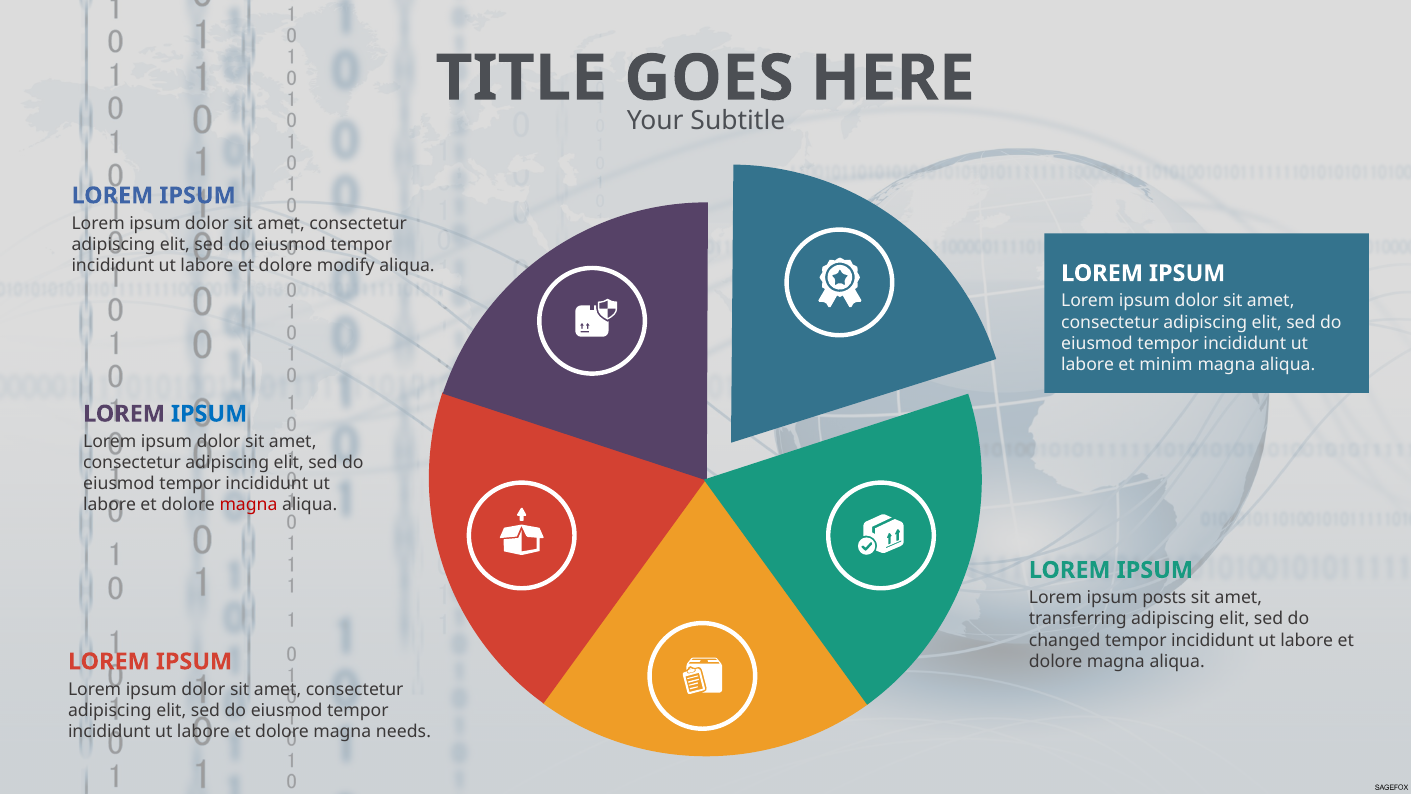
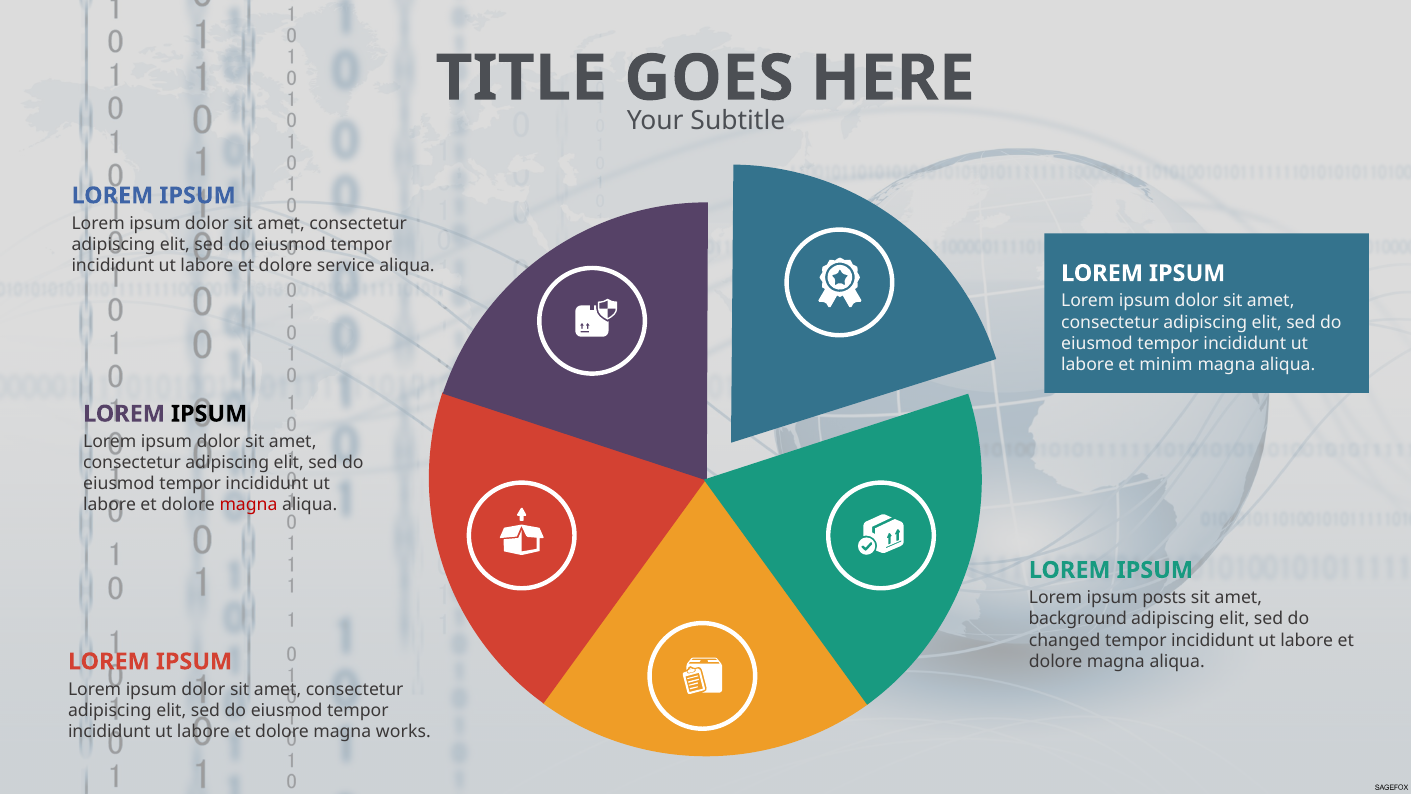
modify: modify -> service (346, 266)
IPSUM colour: blue -> black (209, 414)
transferring: transferring -> background (1078, 619)
needs: needs -> works (403, 731)
